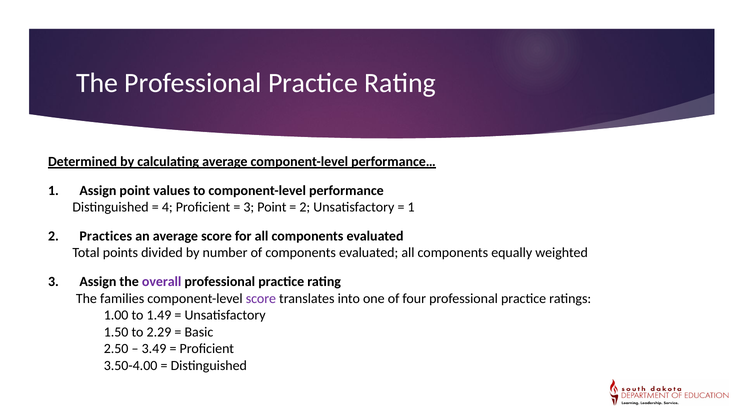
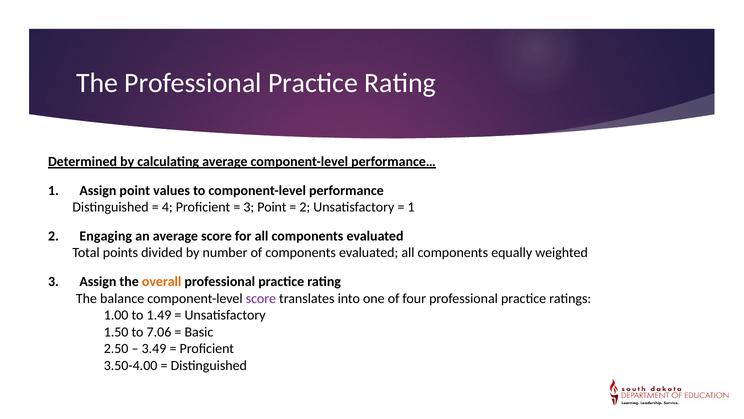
Practices: Practices -> Engaging (106, 236)
overall colour: purple -> orange (162, 281)
families: families -> balance (122, 298)
2.29: 2.29 -> 7.06 (159, 332)
